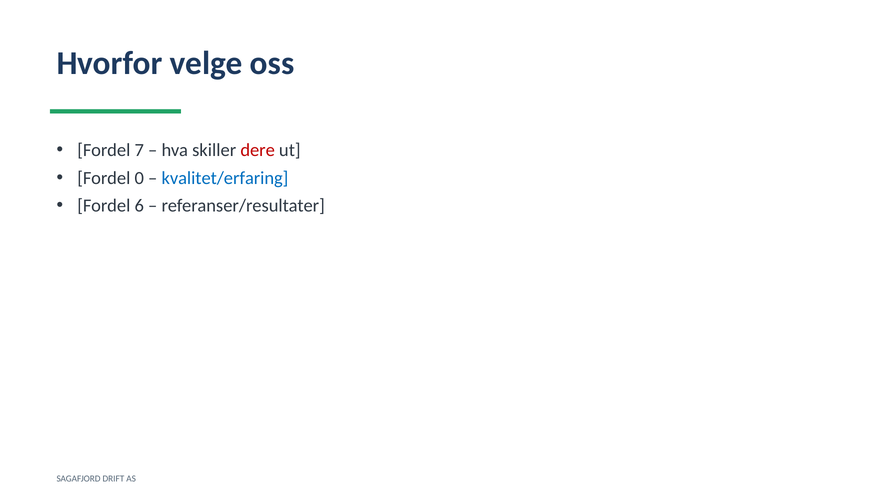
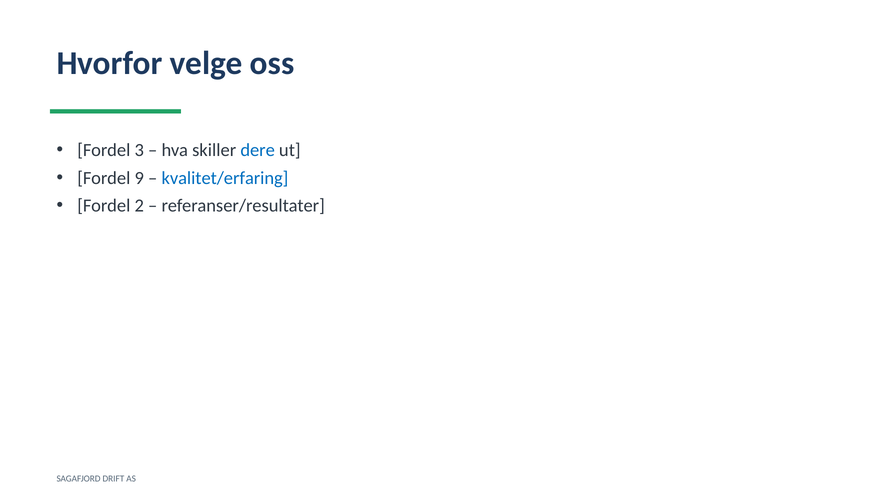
7: 7 -> 3 (139, 150)
dere colour: red -> blue (258, 150)
0: 0 -> 9 (139, 178)
6: 6 -> 2 (139, 206)
